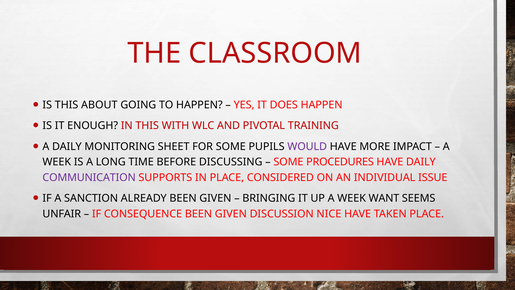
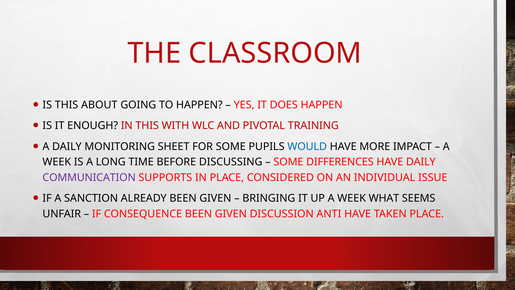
WOULD colour: purple -> blue (307, 146)
PROCEDURES: PROCEDURES -> DIFFERENCES (340, 162)
WANT: WANT -> WHAT (384, 198)
NICE: NICE -> ANTI (329, 214)
